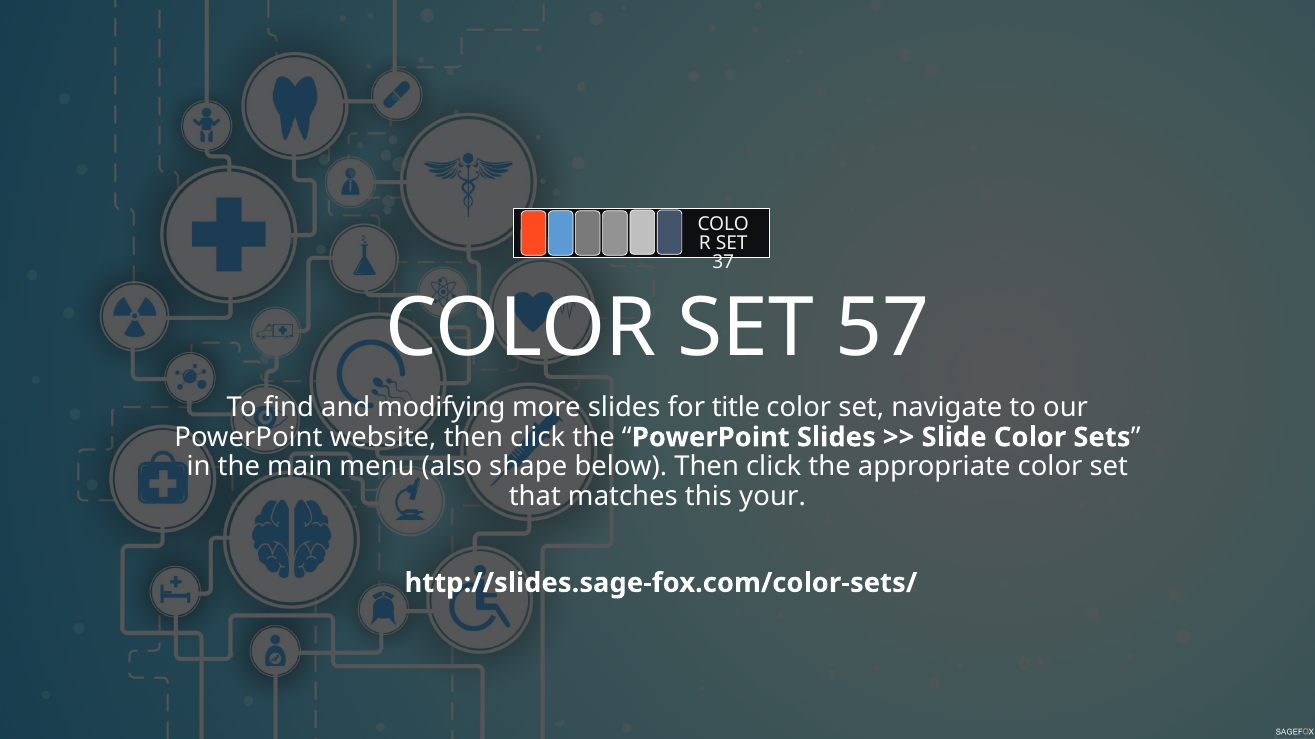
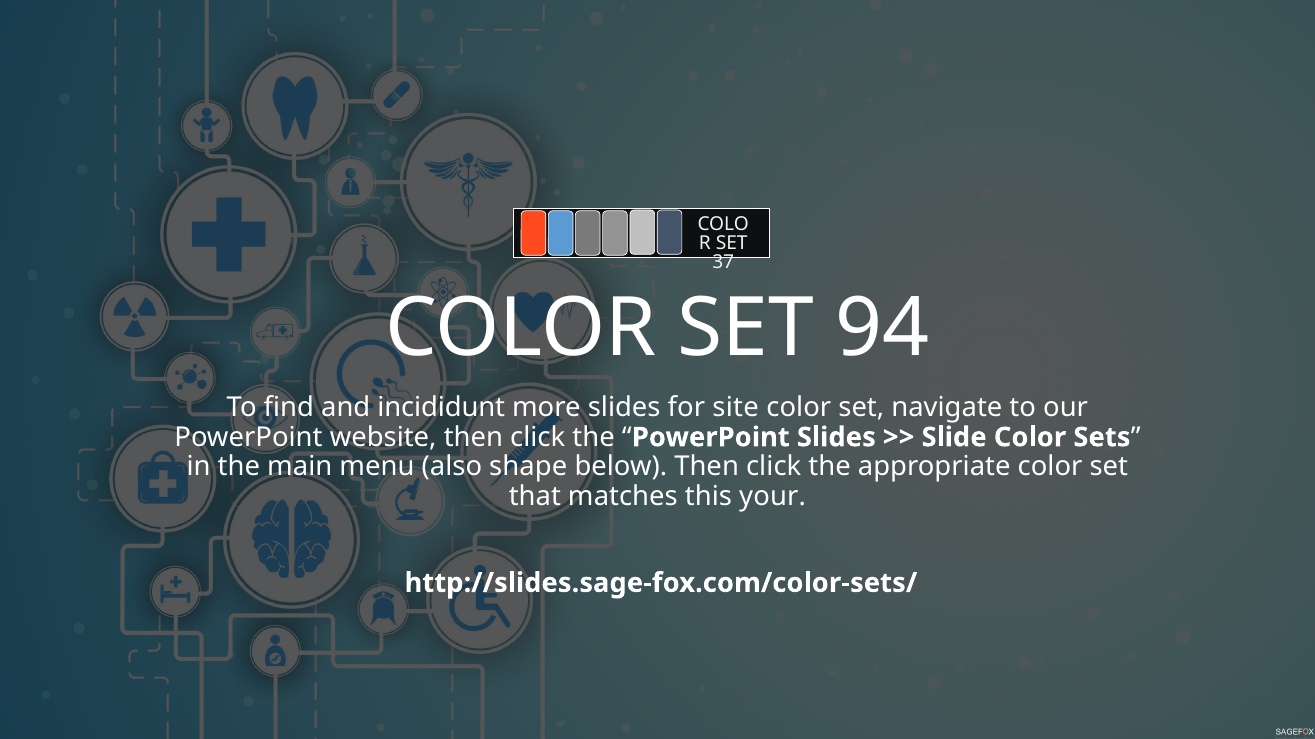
57: 57 -> 94 (883, 329)
modifying: modifying -> incididunt (441, 408)
title: title -> site (736, 408)
